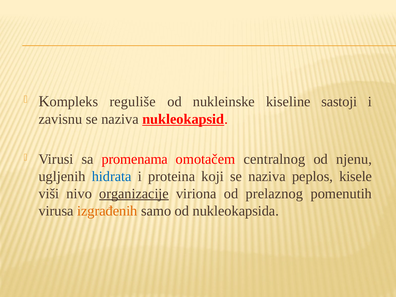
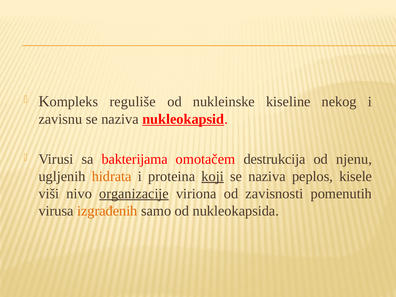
sastoji: sastoji -> nekog (339, 102)
promenama: promenama -> bakterijama (135, 159)
centralnog: centralnog -> destrukcija (275, 159)
hidrata colour: blue -> orange (112, 176)
koji underline: none -> present (213, 176)
prelaznog: prelaznog -> zavisnosti (274, 194)
